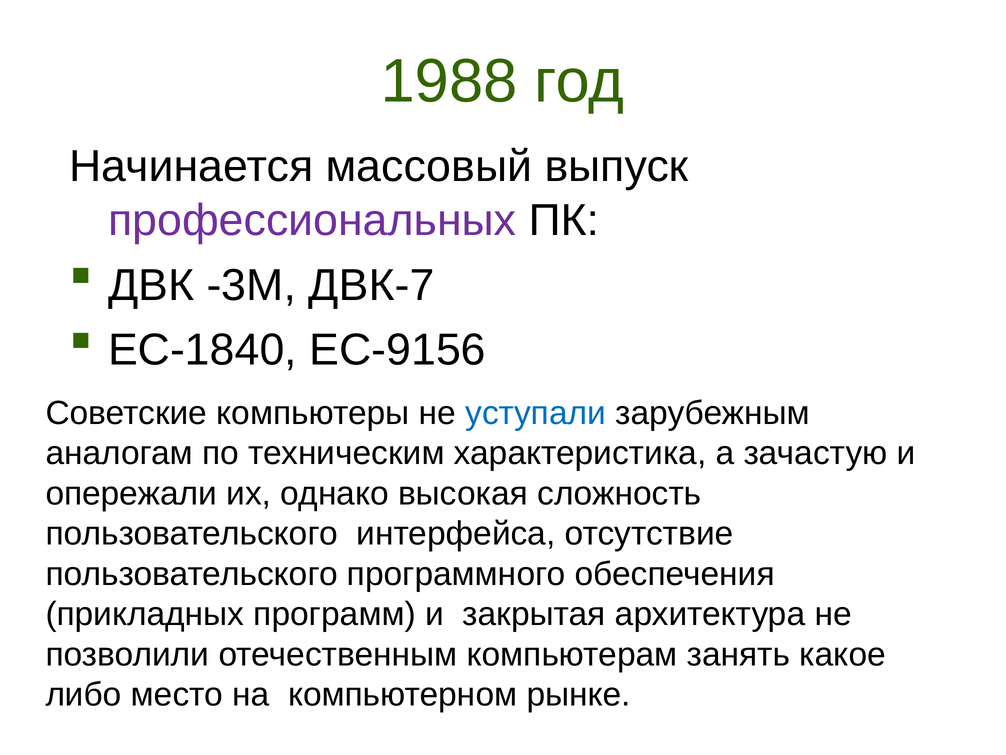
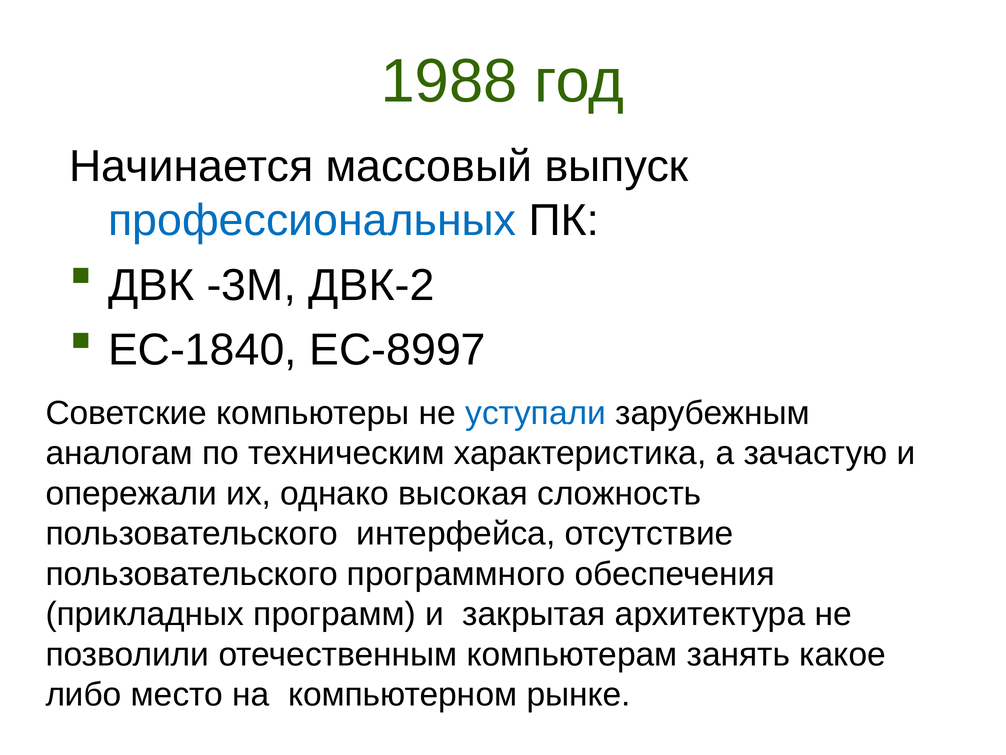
профессиональных colour: purple -> blue (312, 220)
ДВК-7: ДВК-7 -> ДВК-2 (371, 285)
ЕС-9156: ЕС-9156 -> ЕС-8997 (398, 350)
